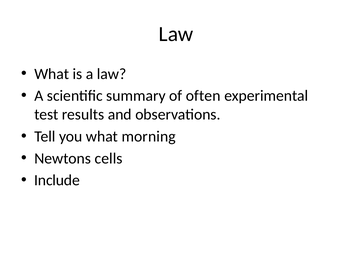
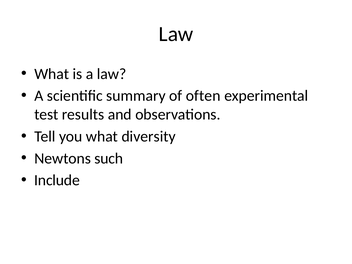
morning: morning -> diversity (149, 136)
cells: cells -> such (109, 158)
